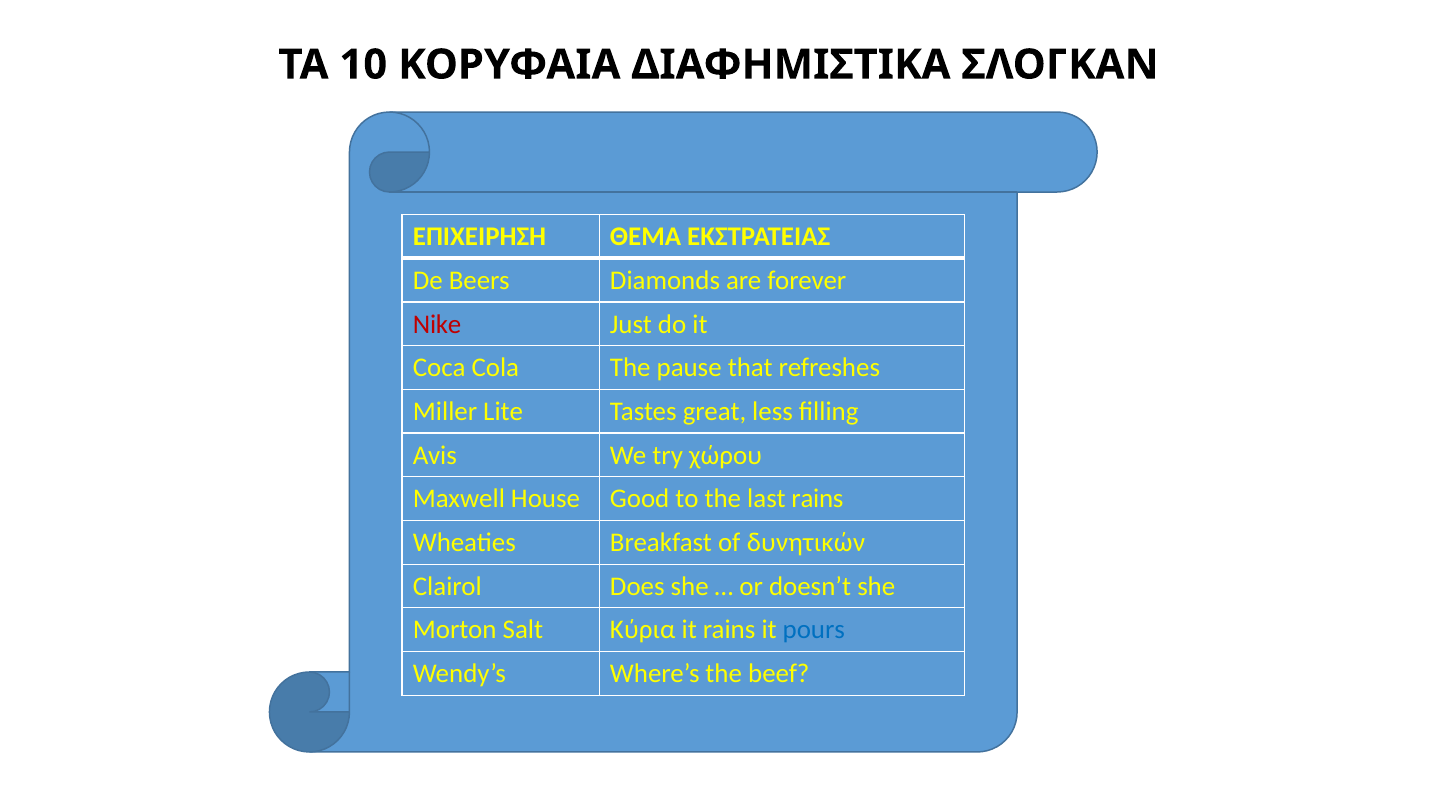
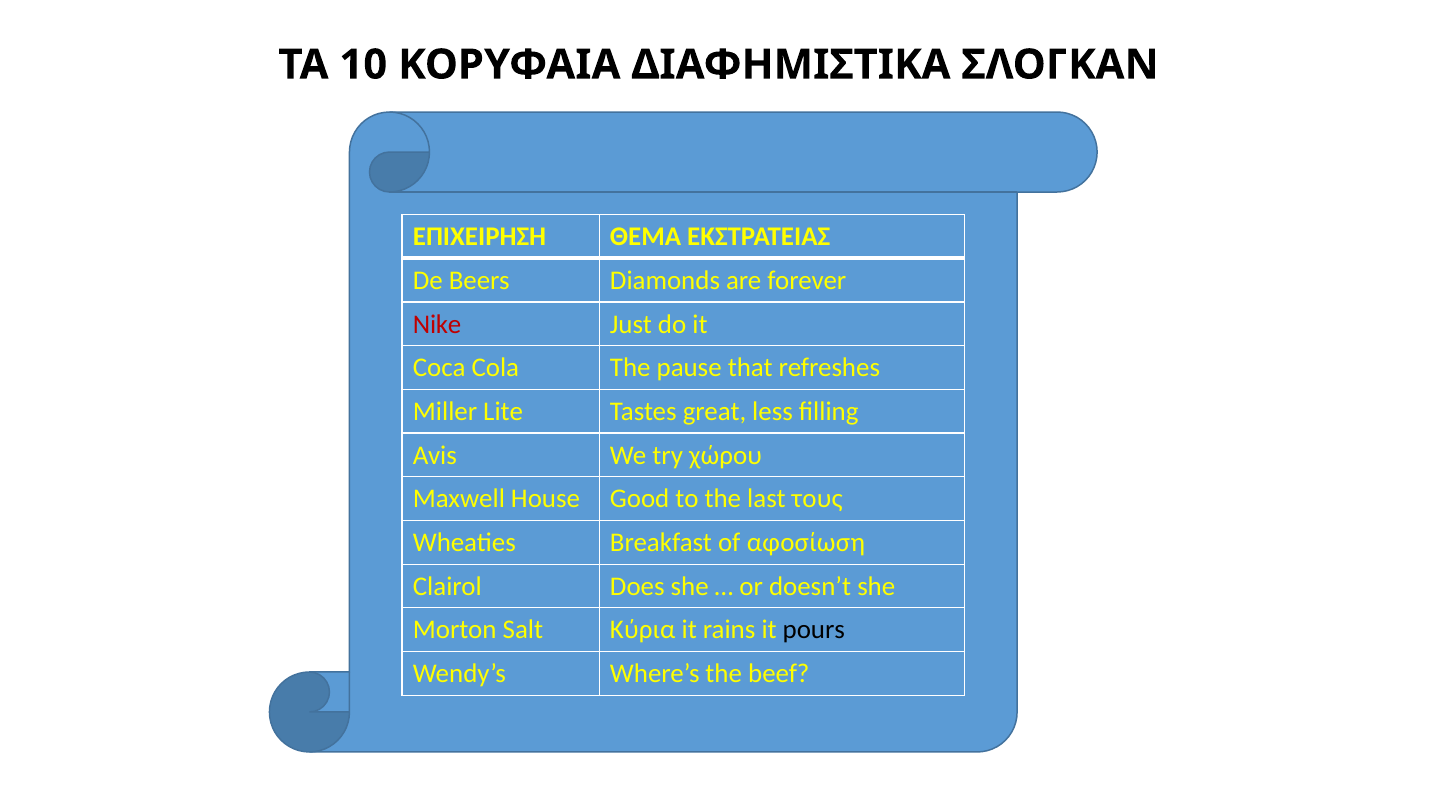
last rains: rains -> τους (817, 499)
δυνητικών: δυνητικών -> αφοσίωση (806, 543)
pours colour: blue -> black (814, 630)
